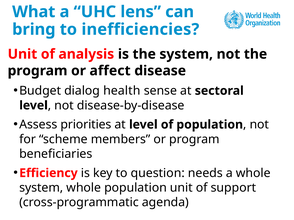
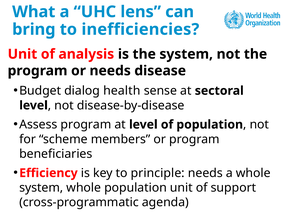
or affect: affect -> needs (110, 71)
Assess priorities: priorities -> program (86, 125)
question: question -> principle (158, 173)
